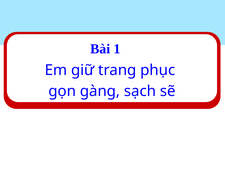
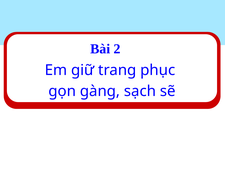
1: 1 -> 2 (117, 49)
